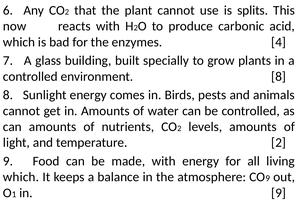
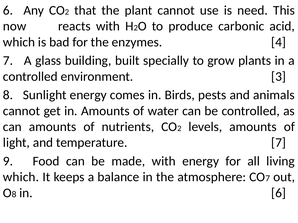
splits: splits -> need (253, 10)
environment 8: 8 -> 3 (279, 77)
temperature 2: 2 -> 7 (279, 143)
9: 9 -> 7 (268, 179)
1: 1 -> 8 (14, 195)
in 9: 9 -> 6 (279, 193)
